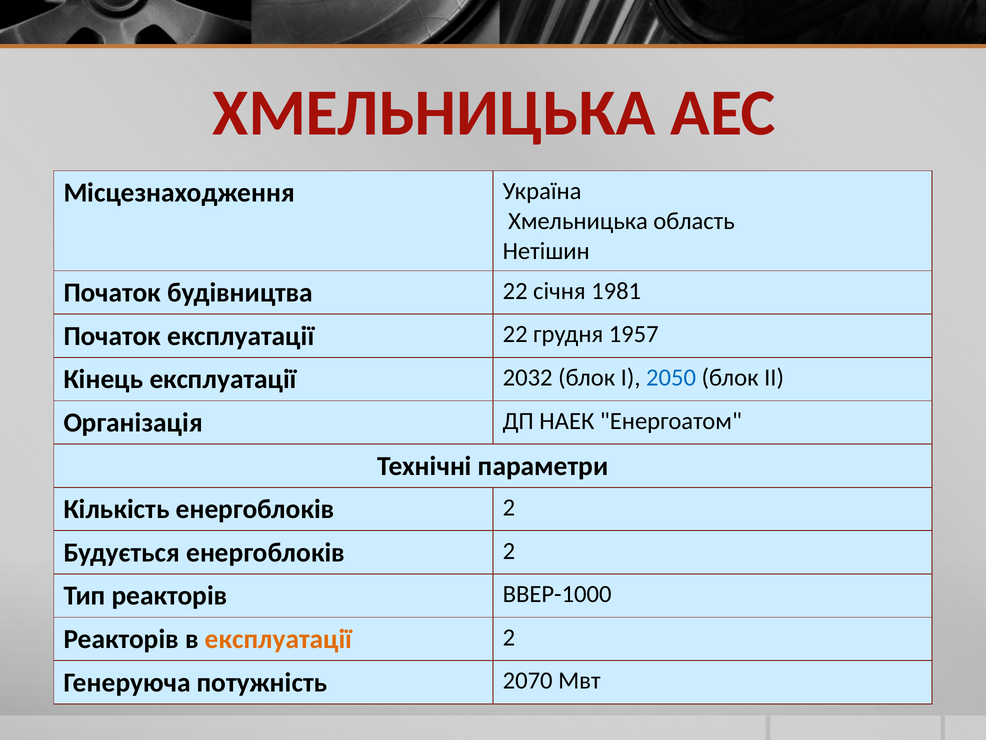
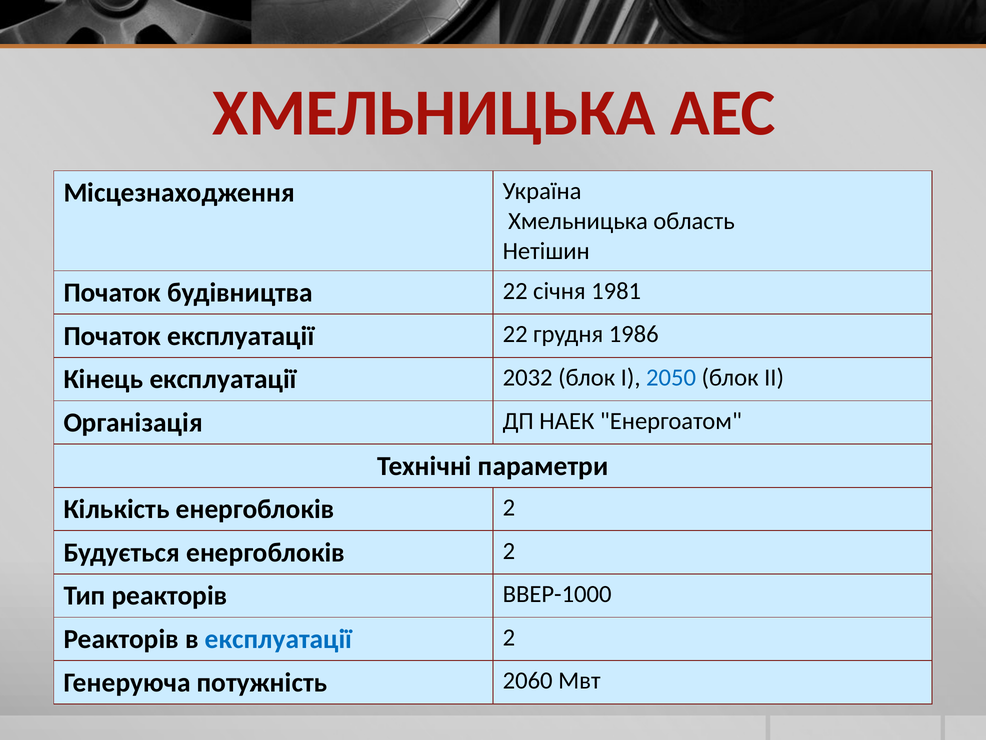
1957: 1957 -> 1986 (634, 334)
експлуатації colour: orange -> blue (278, 639)
2070: 2070 -> 2060 (528, 680)
